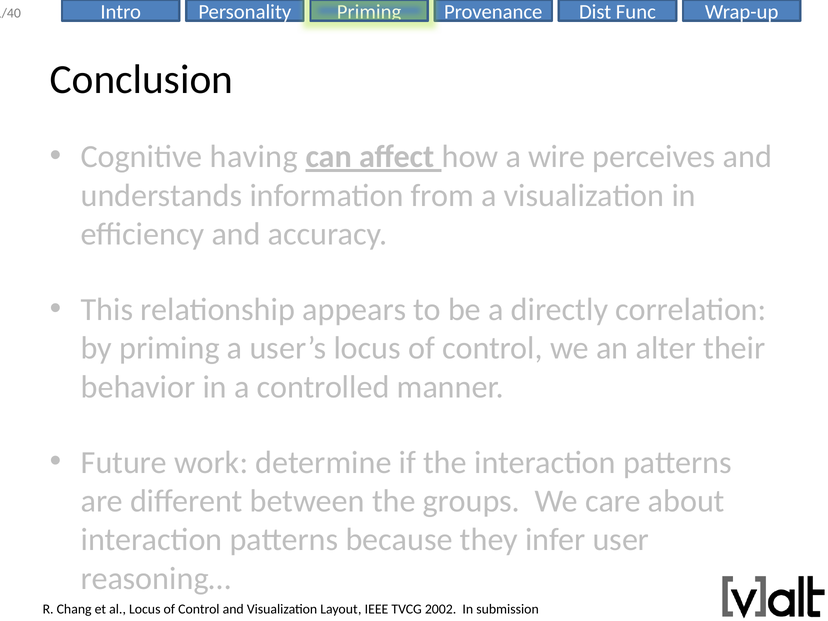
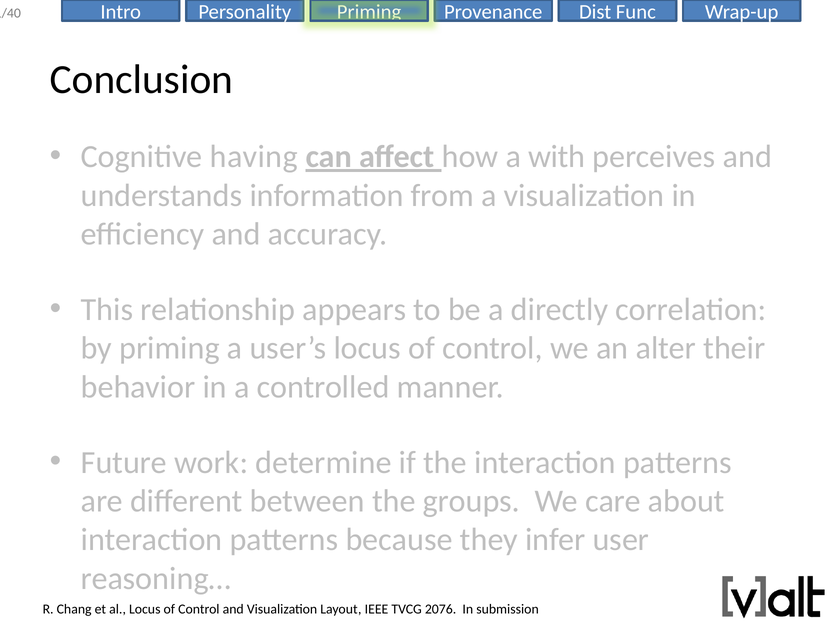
wire: wire -> with (557, 157)
2002: 2002 -> 2076 (441, 609)
